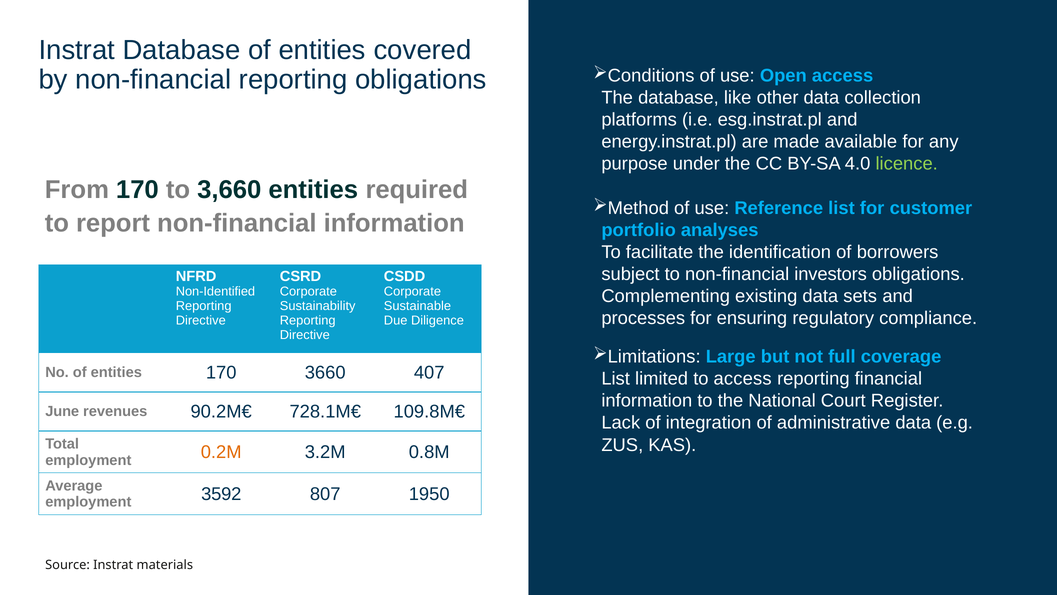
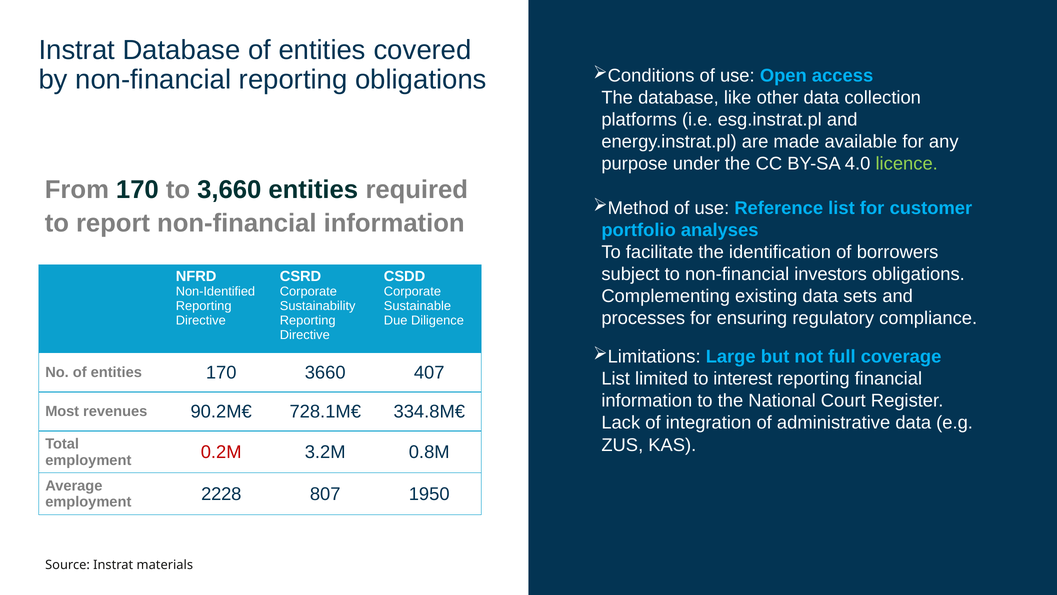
to access: access -> interest (743, 379)
June: June -> Most (62, 411)
109.8M€: 109.8M€ -> 334.8M€ (429, 411)
0.2M colour: orange -> red (221, 452)
3592: 3592 -> 2228 (221, 494)
